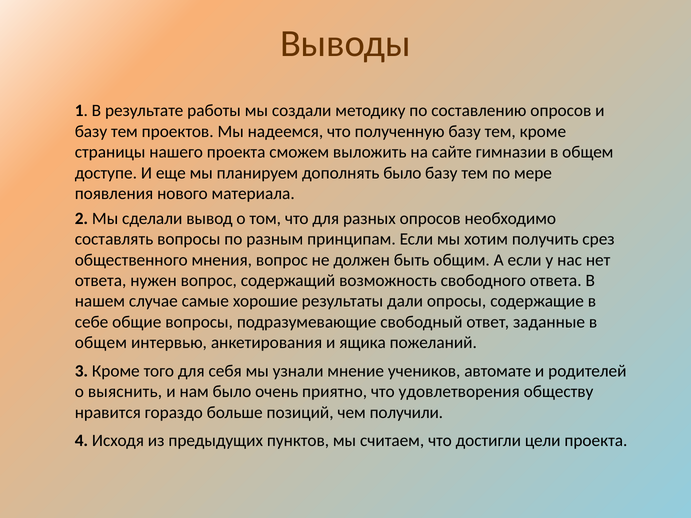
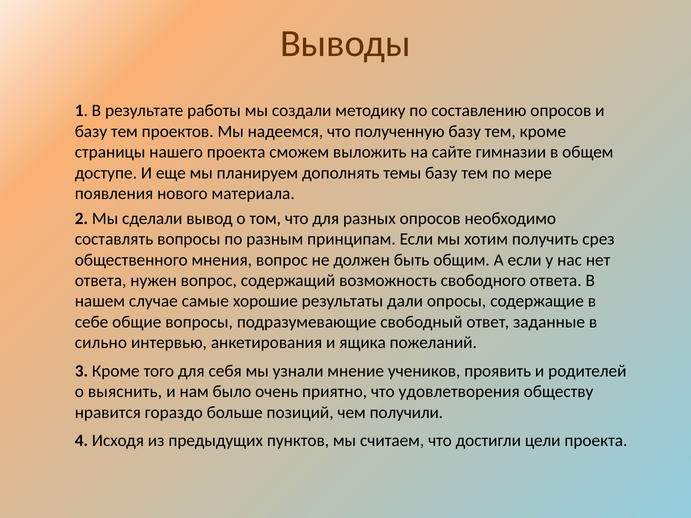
дополнять было: было -> темы (402, 173)
общем: общем -> сильно (101, 343)
автомате: автомате -> проявить (498, 371)
